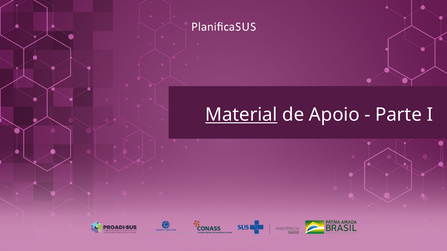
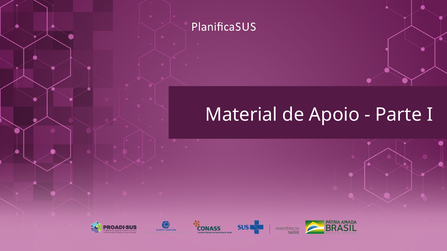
Material underline: present -> none (241, 115)
